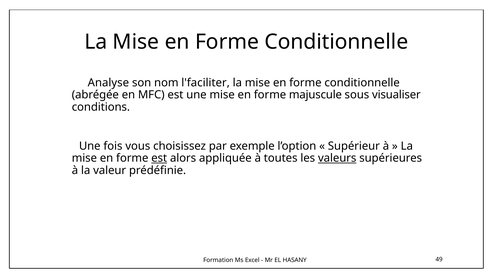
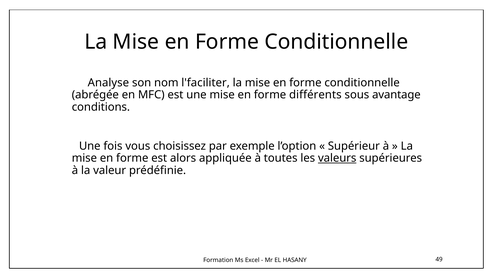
majuscule: majuscule -> différents (315, 95)
visualiser: visualiser -> avantage (396, 95)
est underline: present -> none (159, 158)
